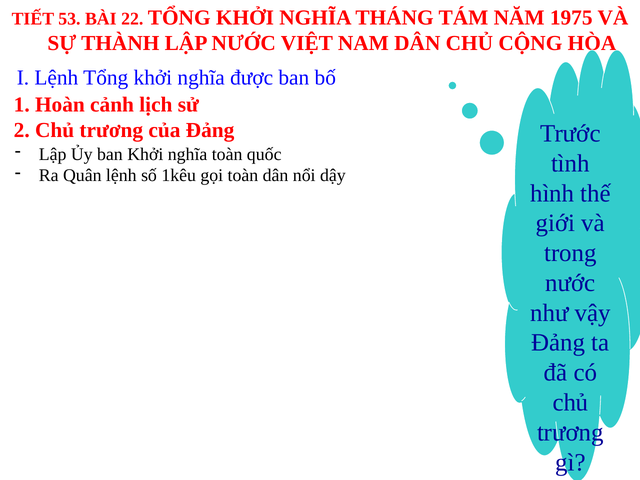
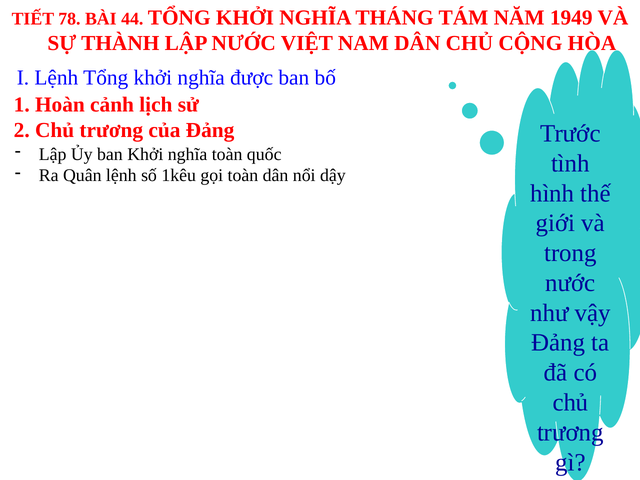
53: 53 -> 78 (69, 19)
22: 22 -> 44 (132, 19)
1975: 1975 -> 1949 (571, 18)
